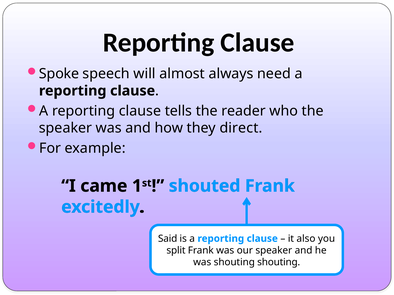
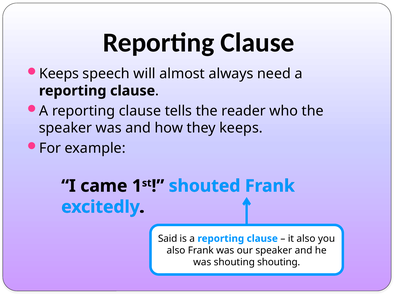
Spoke: Spoke -> Keeps (59, 74)
they direct: direct -> keeps (241, 128)
split: split -> also (176, 251)
